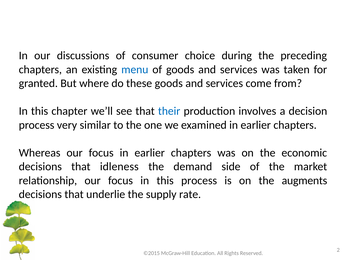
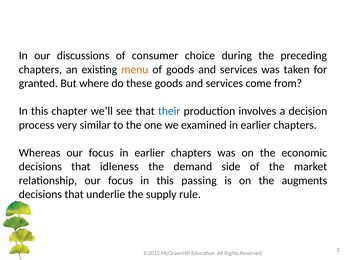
menu colour: blue -> orange (135, 69)
this process: process -> passing (199, 180)
rate: rate -> rule (190, 194)
